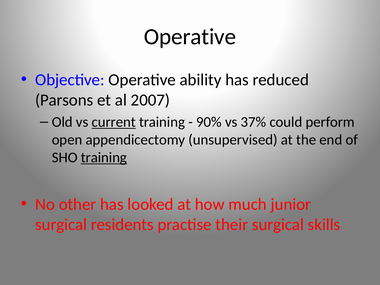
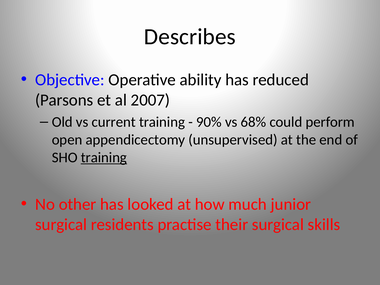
Operative: Operative -> Describes (190, 37)
current underline: present -> none (114, 122)
37%: 37% -> 68% (253, 122)
